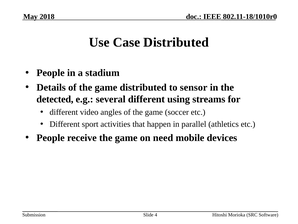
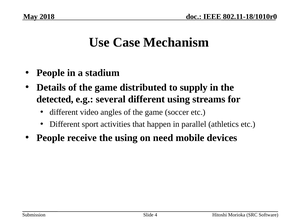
Case Distributed: Distributed -> Mechanism (176, 42)
sensor: sensor -> supply (194, 87)
receive the game: game -> using (126, 137)
